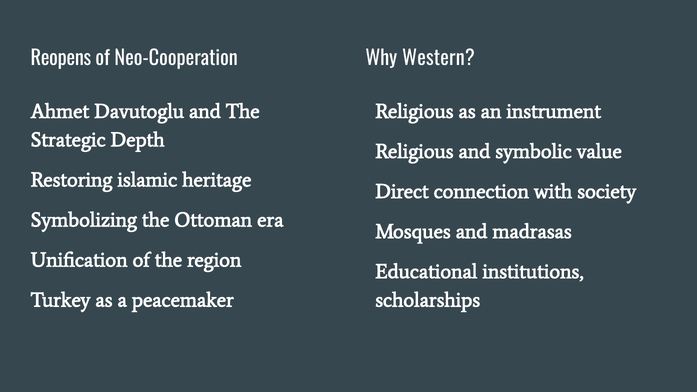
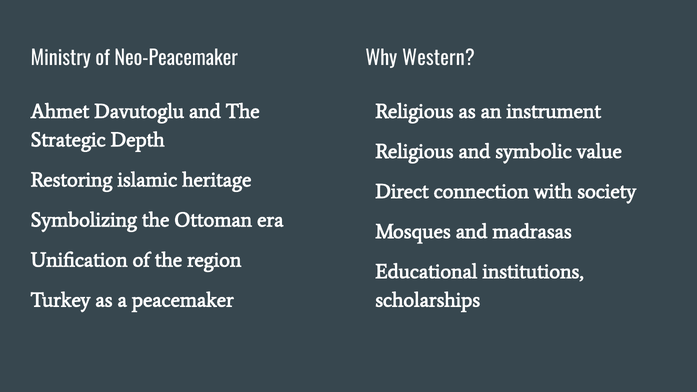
Reopens: Reopens -> Ministry (61, 58)
Neo-Cooperation: Neo-Cooperation -> Neo-Peacemaker (176, 58)
